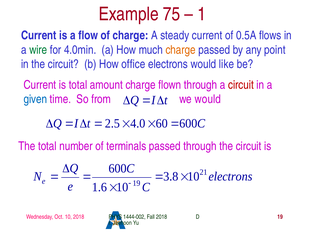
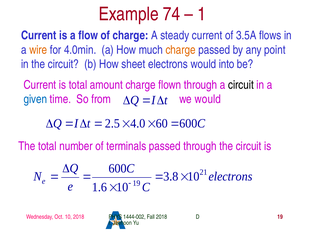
75: 75 -> 74 (172, 14)
0.5A: 0.5A -> 3.5A (246, 35)
wire colour: green -> orange (38, 50)
office: office -> sheet (133, 64)
like: like -> into (227, 64)
circuit colour: red -> black (241, 85)
